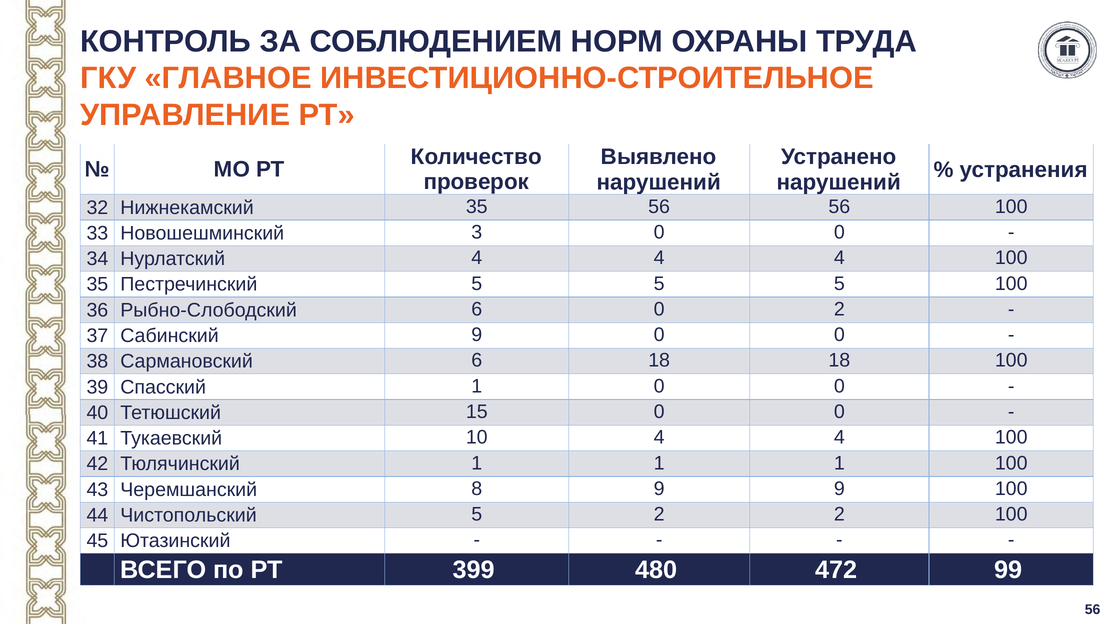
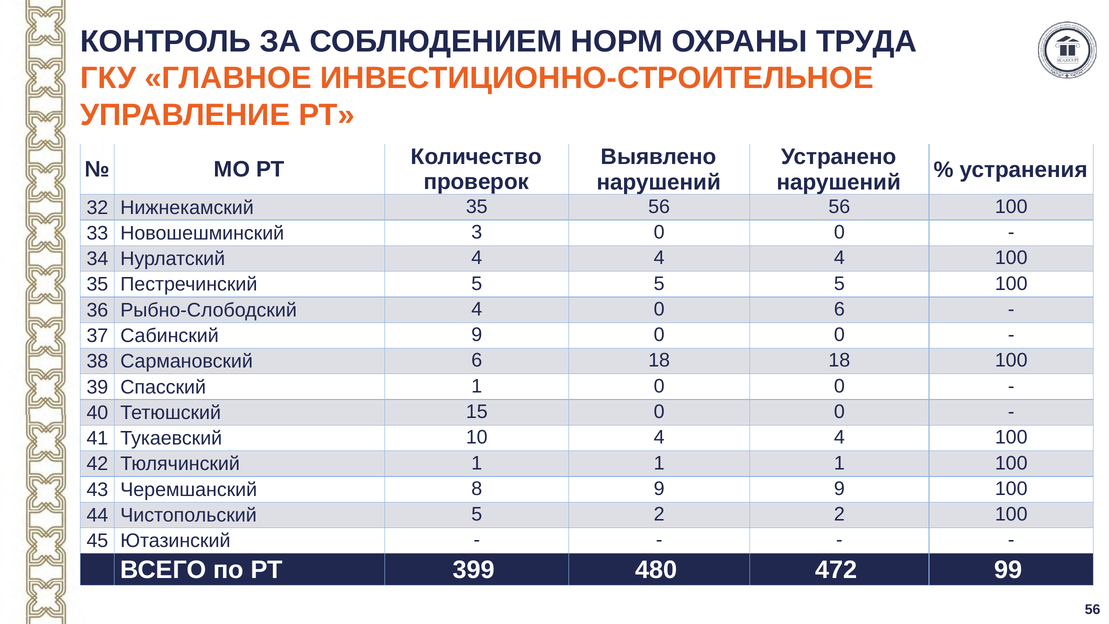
Рыбно-Слободский 6: 6 -> 4 (477, 309)
0 2: 2 -> 6 (839, 309)
